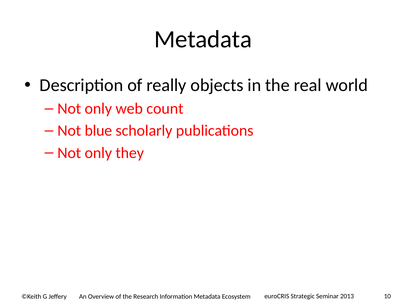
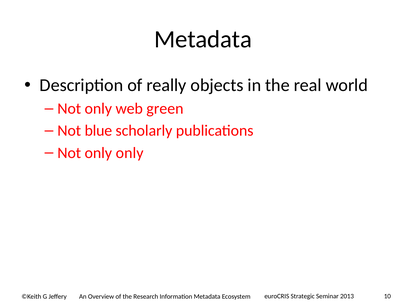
count: count -> green (165, 108)
only they: they -> only (130, 153)
